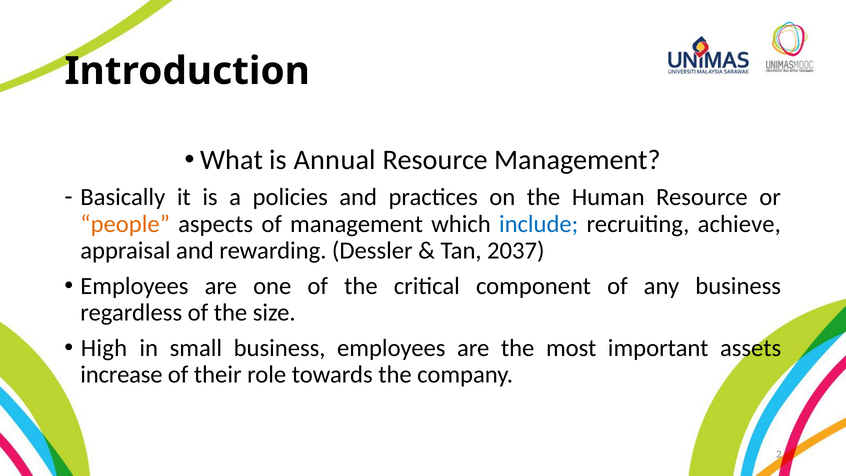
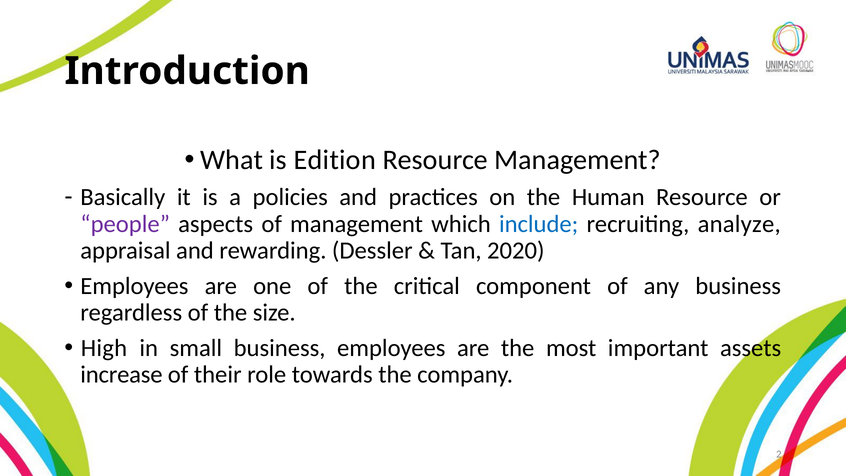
Annual: Annual -> Edition (335, 160)
people colour: orange -> purple (125, 224)
achieve: achieve -> analyze (739, 224)
2037: 2037 -> 2020 (516, 250)
